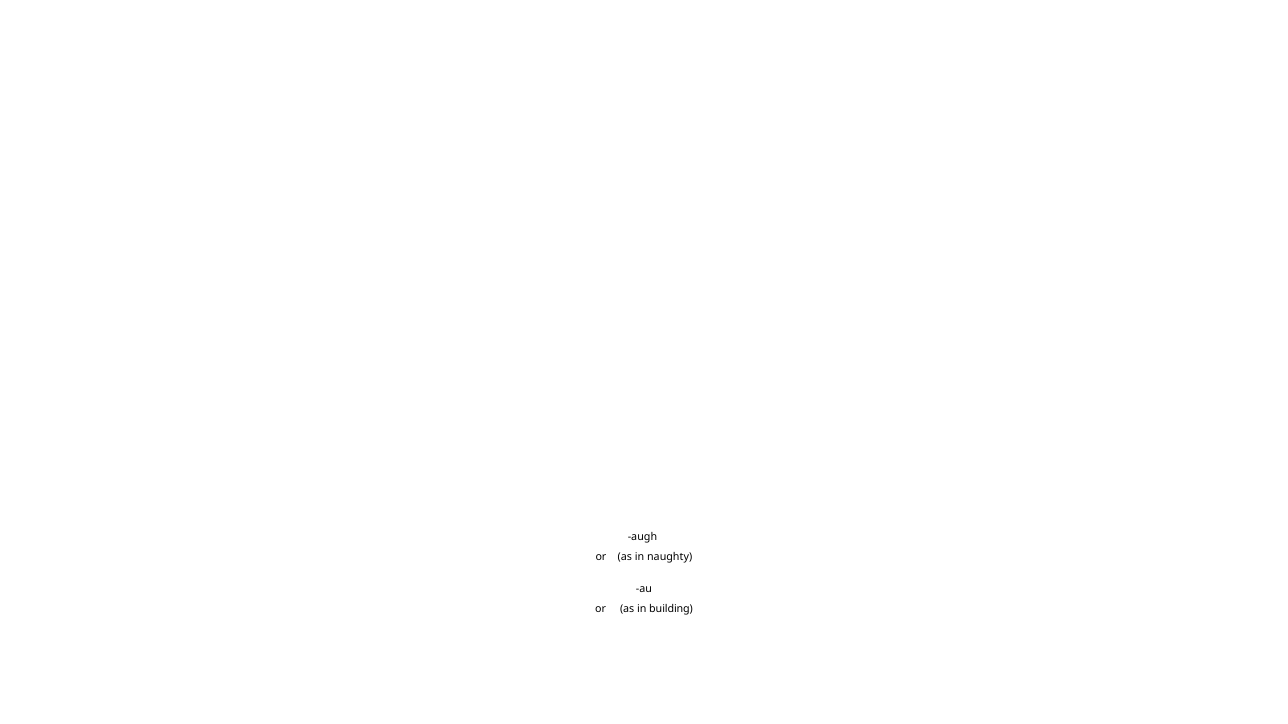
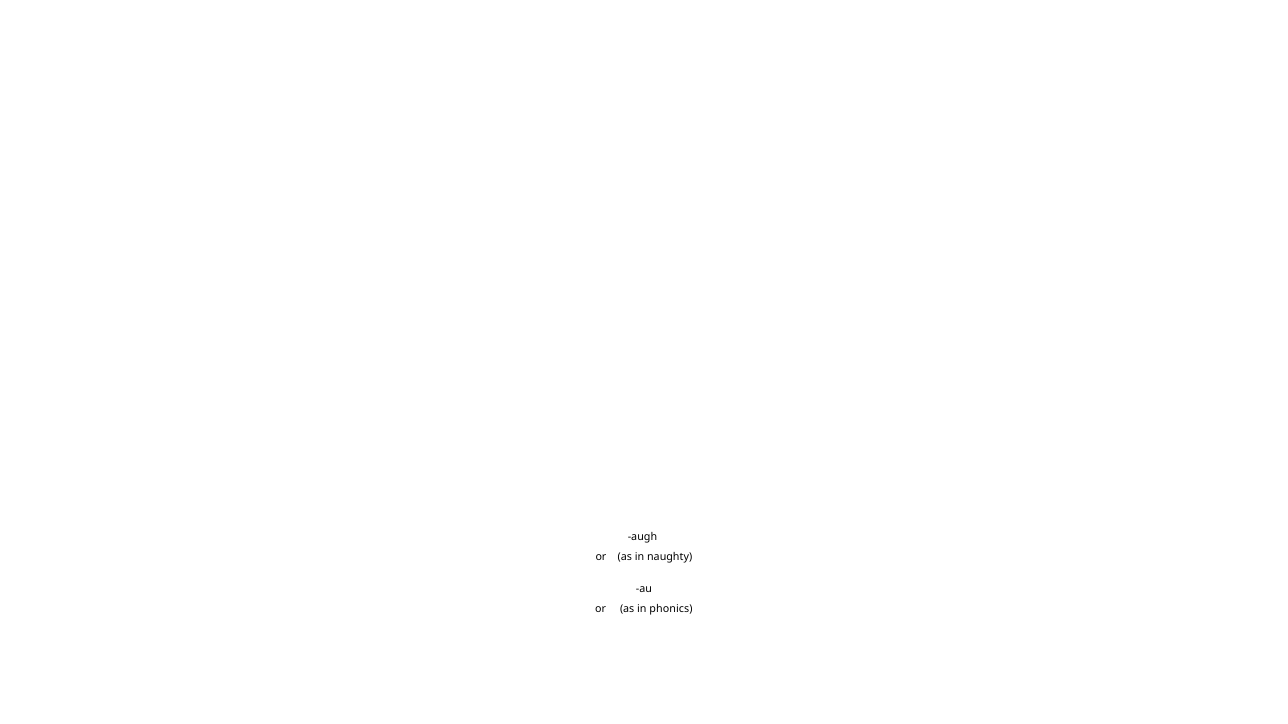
building: building -> phonics (671, 610)
